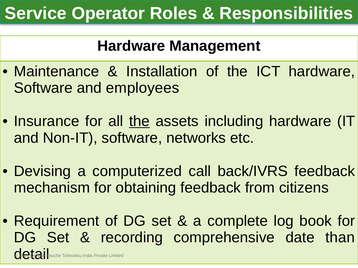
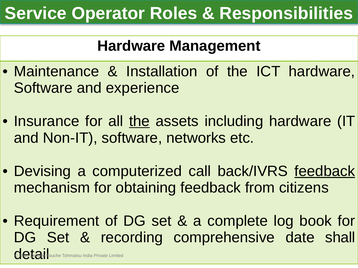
employees: employees -> experience (143, 88)
feedback underline: none -> present (325, 171)
than: than -> shall (340, 238)
